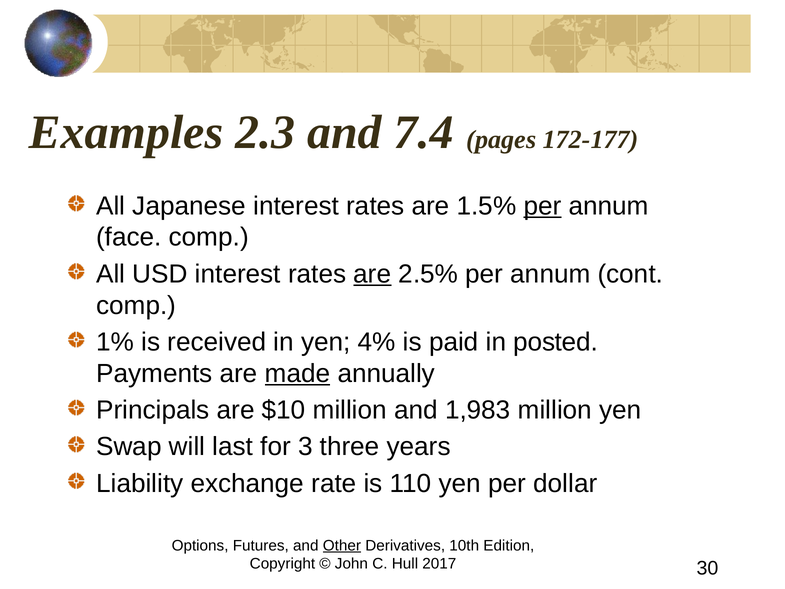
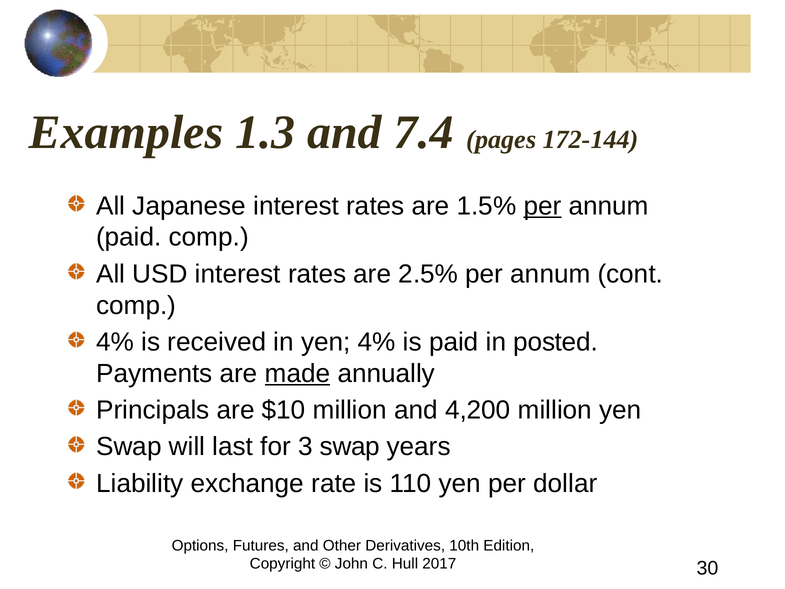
2.3: 2.3 -> 1.3 (265, 132)
172-177: 172-177 -> 172-144 (591, 139)
face: face -> paid (129, 237)
are underline: present -> none (372, 274)
1%: 1% -> 4% (115, 342)
1,983: 1,983 -> 4,200 (478, 410)
3 three: three -> swap (350, 447)
Other underline: present -> none (342, 545)
